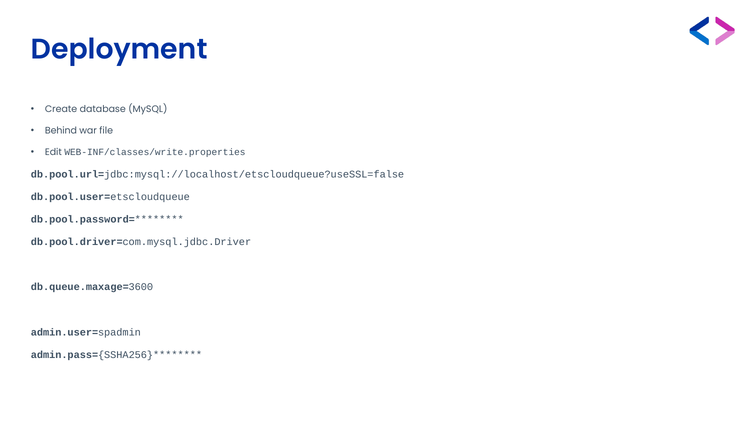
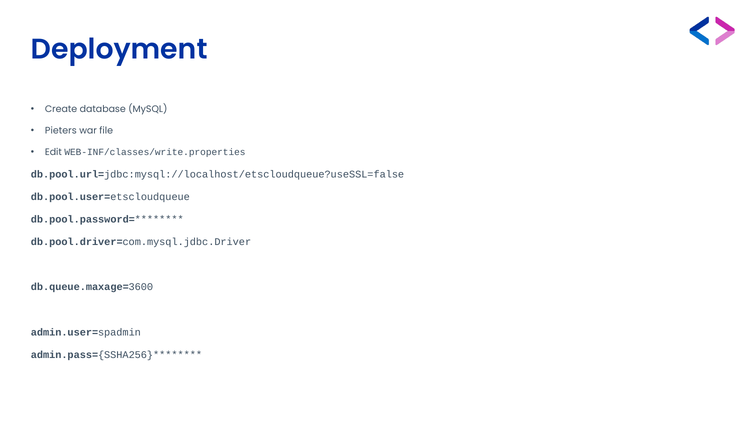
Behind: Behind -> Pieters (61, 131)
